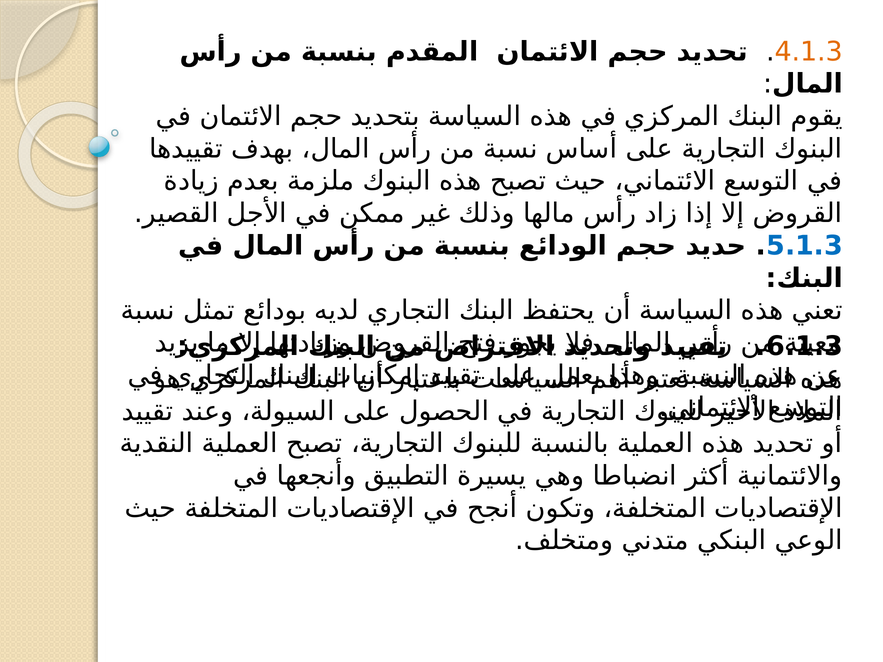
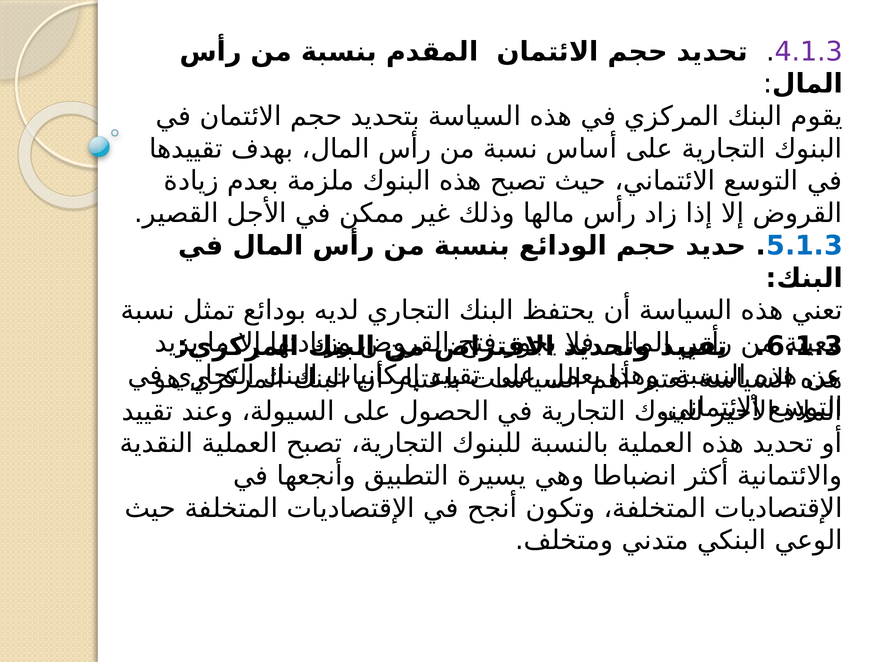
4.1.3 colour: orange -> purple (809, 52)
